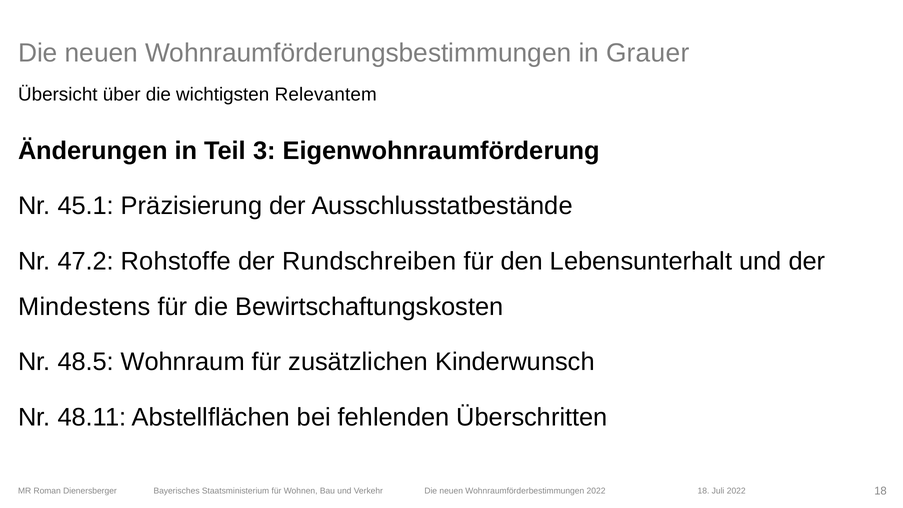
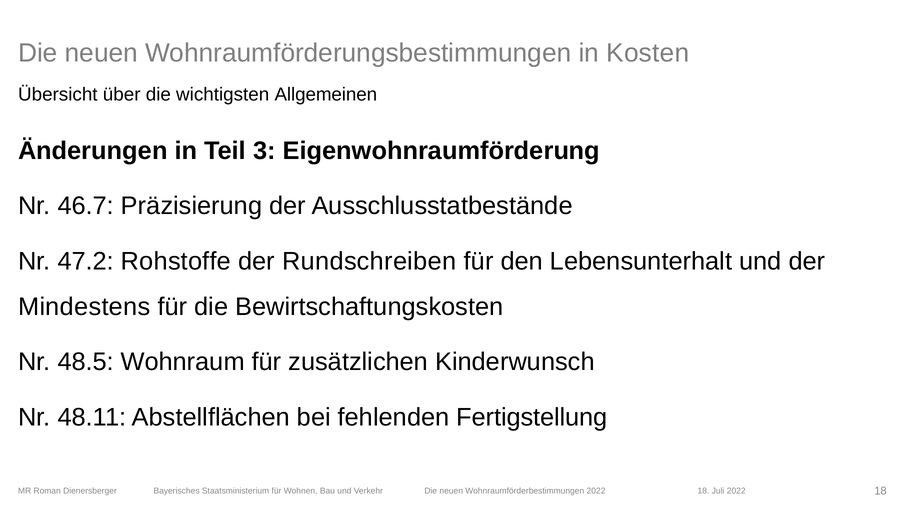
Grauer: Grauer -> Kosten (648, 53)
Relevantem: Relevantem -> Allgemeinen (326, 95)
45.1: 45.1 -> 46.7 (86, 206)
Überschritten: Überschritten -> Fertigstellung (532, 417)
